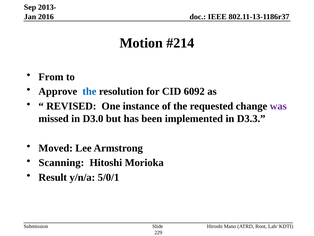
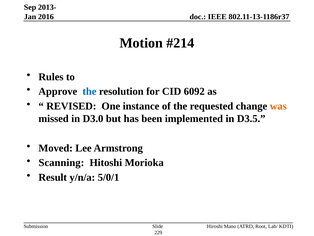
From: From -> Rules (51, 77)
was colour: purple -> orange (278, 106)
D3.3: D3.3 -> D3.5 (251, 118)
